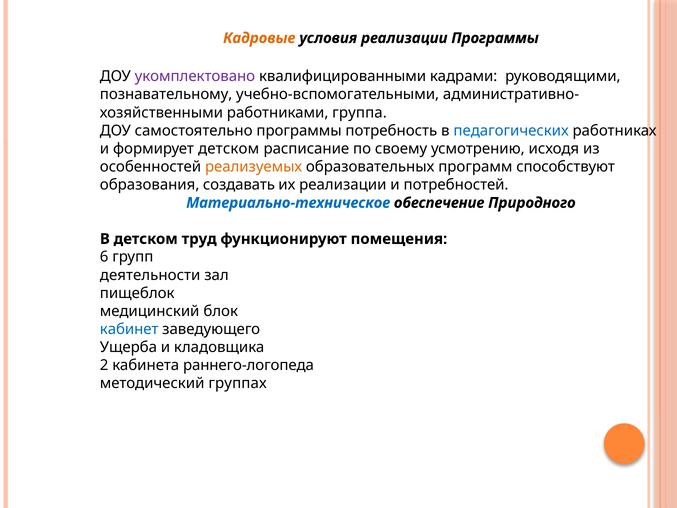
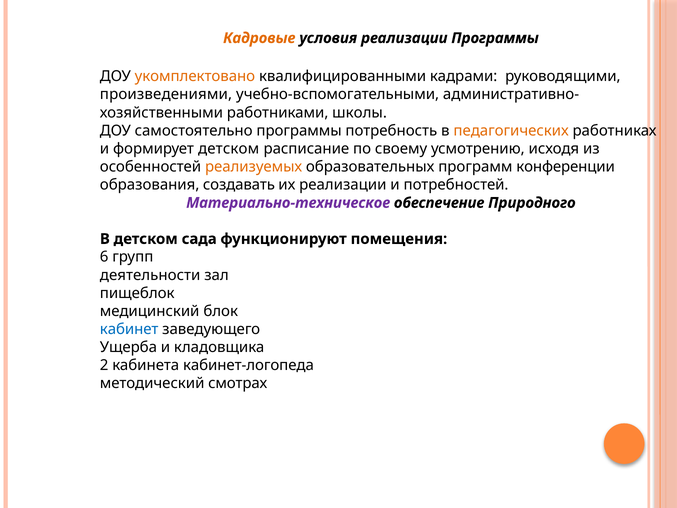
укомплектовано colour: purple -> orange (195, 76)
познавательному: познавательному -> произведениями (166, 94)
группа: группа -> школы (360, 113)
педагогических colour: blue -> orange (511, 131)
способствуют: способствуют -> конференции (566, 167)
Материально-техническое colour: blue -> purple (288, 203)
труд: труд -> сада (199, 239)
раннего-логопеда: раннего-логопеда -> кабинет-логопеда (248, 365)
группах: группах -> смотрах (238, 383)
